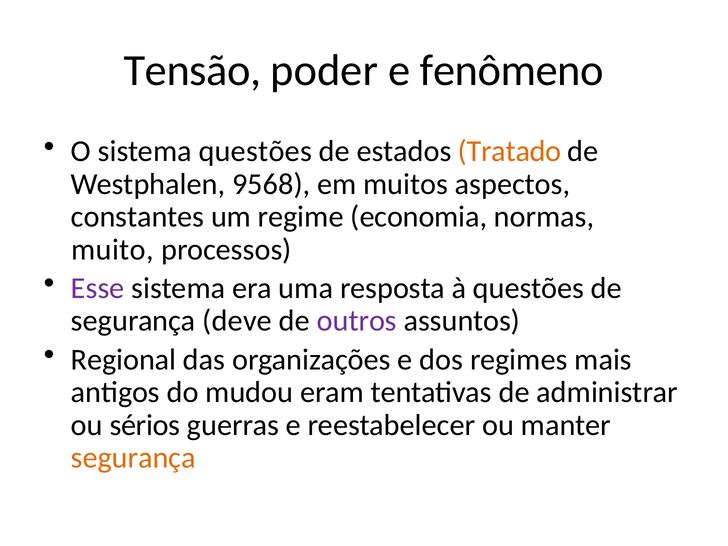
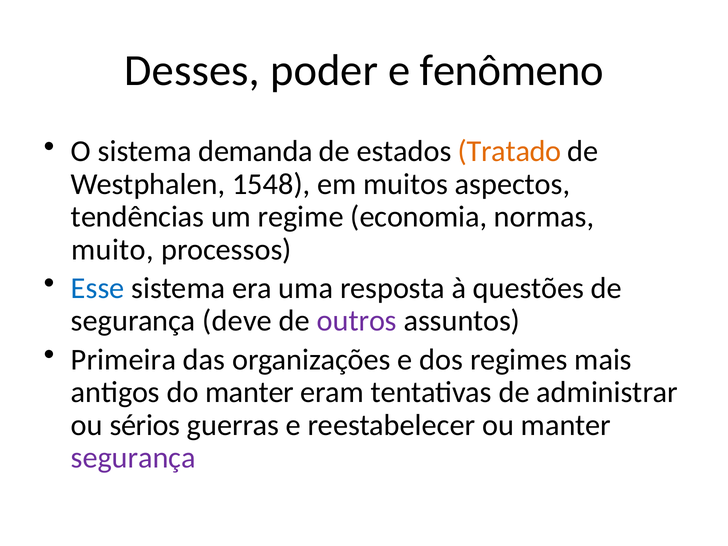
Tensão: Tensão -> Desses (192, 70)
sistema questões: questões -> demanda (256, 151)
9568: 9568 -> 1548 (271, 184)
constantes: constantes -> tendências (138, 217)
Esse colour: purple -> blue (98, 288)
Regional: Regional -> Primeira (124, 360)
do mudou: mudou -> manter (249, 392)
segurança colour: orange -> purple (133, 458)
